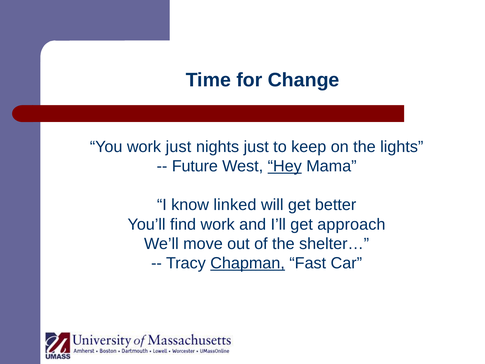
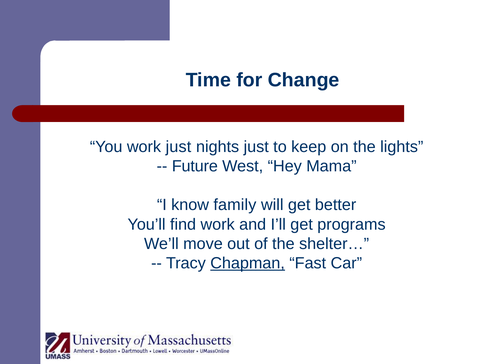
Hey underline: present -> none (285, 166)
linked: linked -> family (235, 205)
approach: approach -> programs (351, 224)
